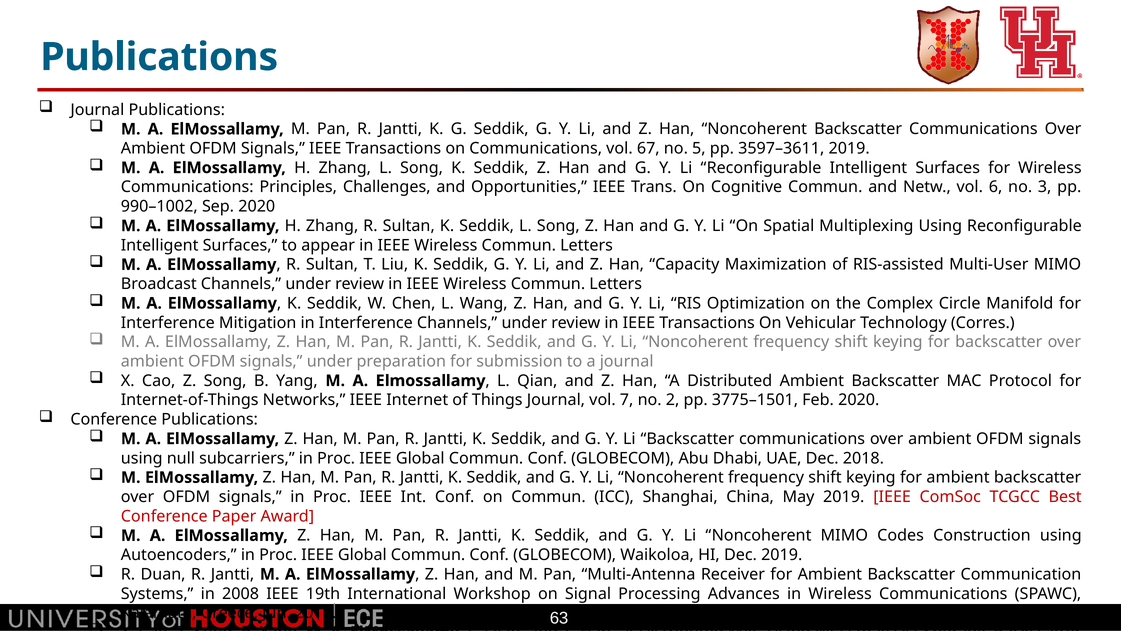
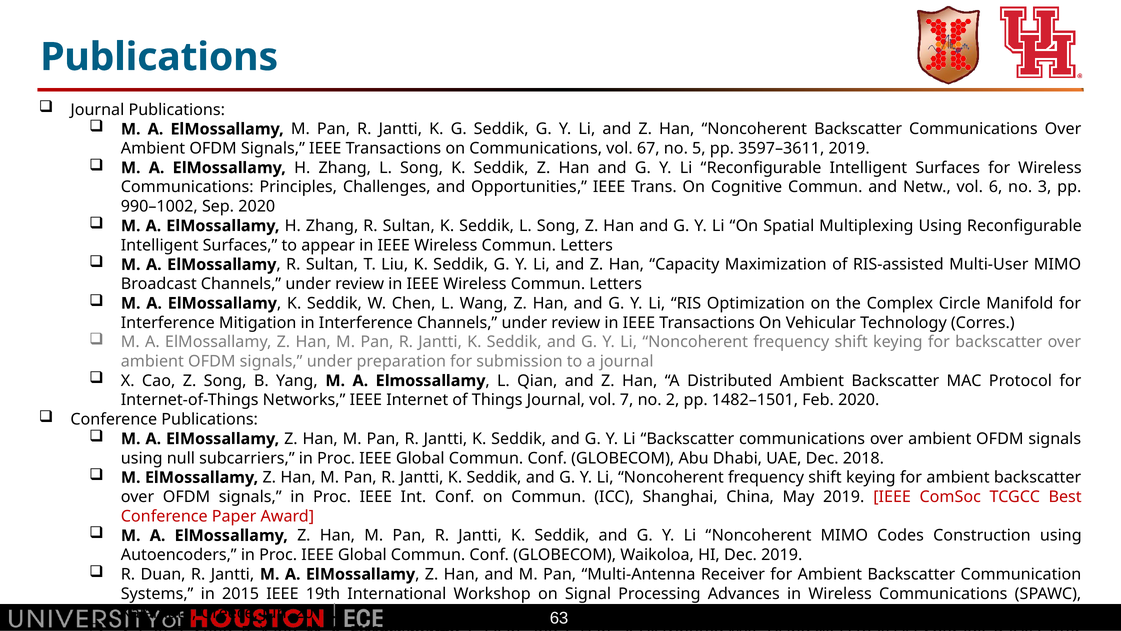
3775–1501: 3775–1501 -> 1482–1501 (755, 400)
2008: 2008 -> 2015 (241, 593)
